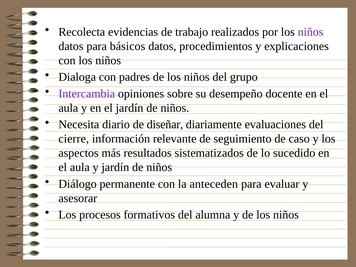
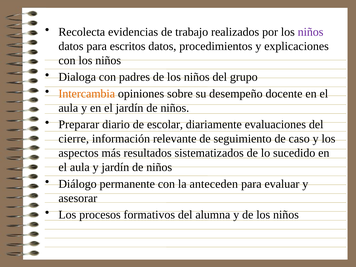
básicos: básicos -> escritos (128, 46)
Intercambia colour: purple -> orange (87, 94)
Necesita: Necesita -> Preparar (79, 125)
diseñar: diseñar -> escolar (165, 125)
